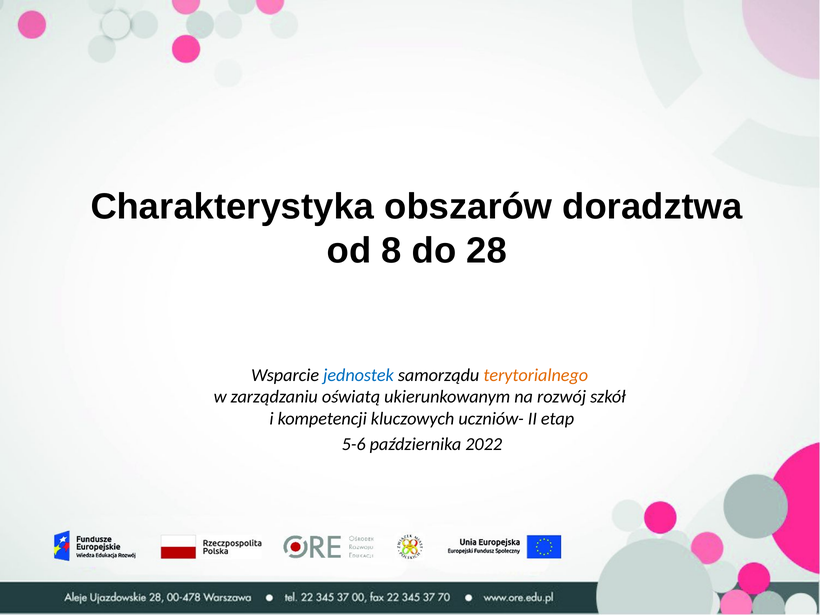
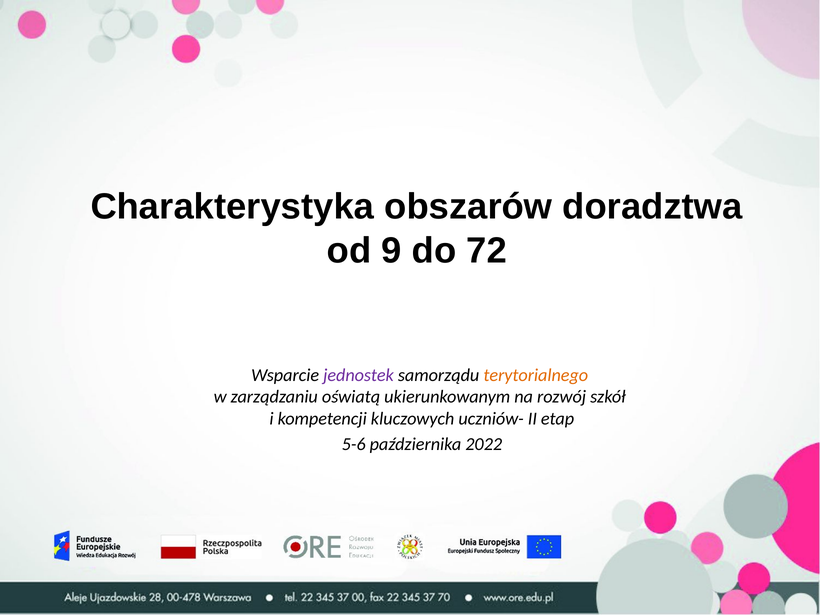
8: 8 -> 9 (392, 251)
28: 28 -> 72 (487, 251)
jednostek colour: blue -> purple (359, 375)
